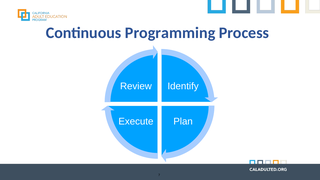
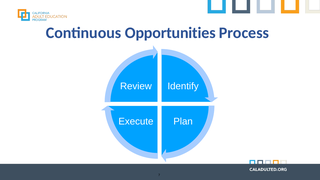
Programming: Programming -> Opportunities (170, 33)
